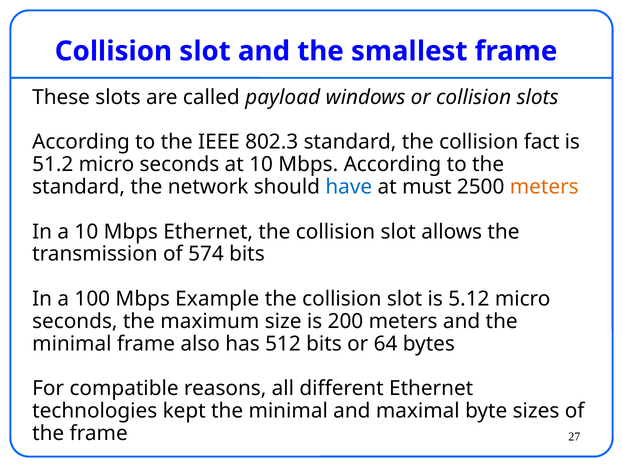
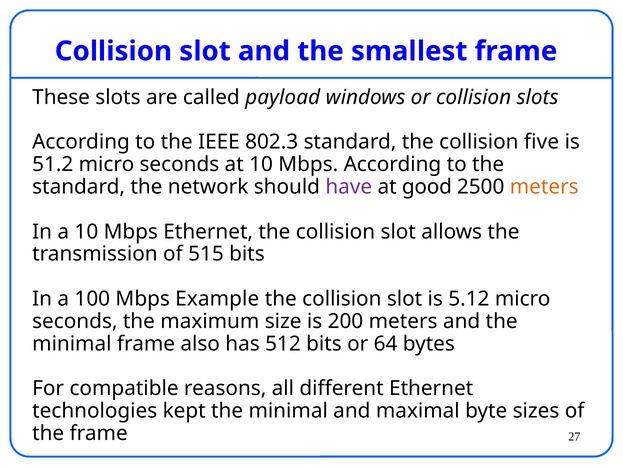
fact: fact -> five (542, 142)
have colour: blue -> purple (349, 187)
must: must -> good (427, 187)
574: 574 -> 515 (206, 254)
